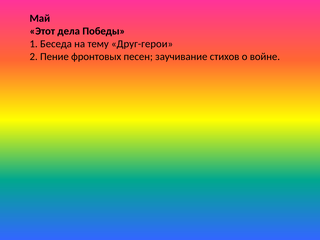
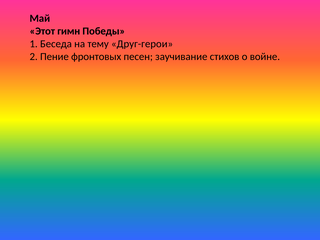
дела: дела -> гимн (69, 31)
